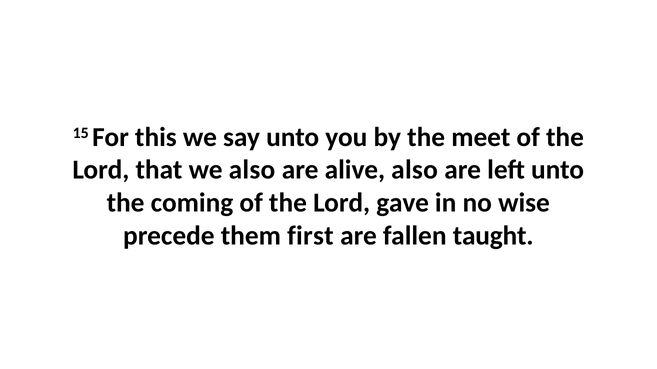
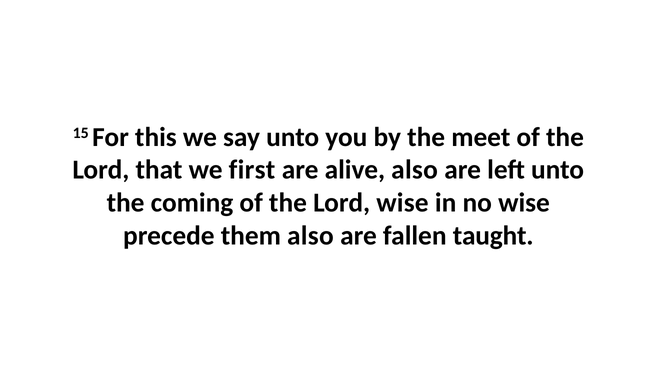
we also: also -> first (252, 170)
Lord gave: gave -> wise (402, 203)
them first: first -> also (310, 236)
